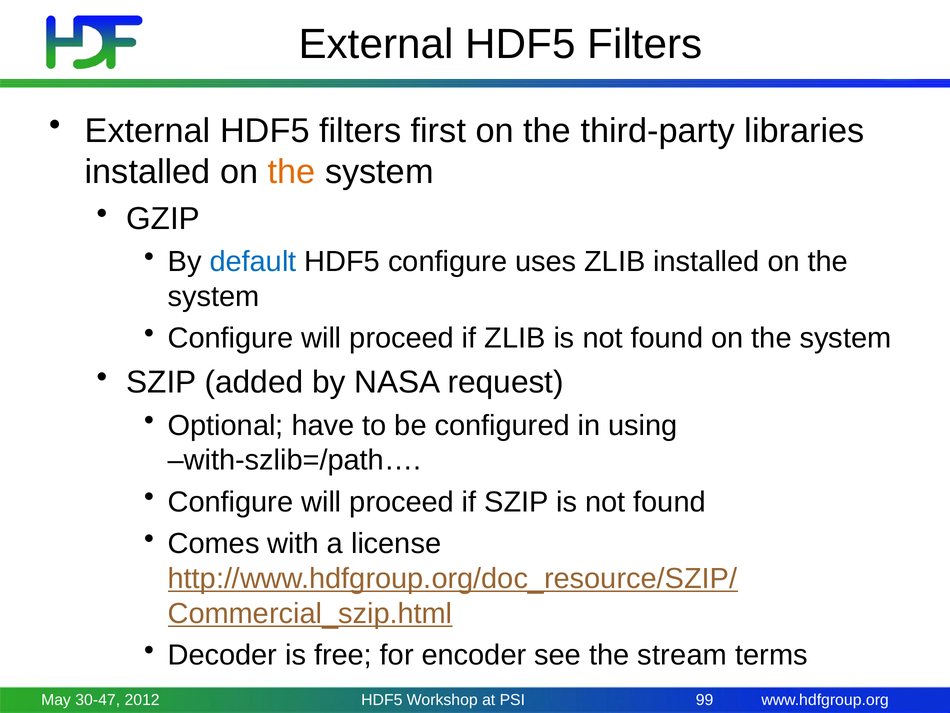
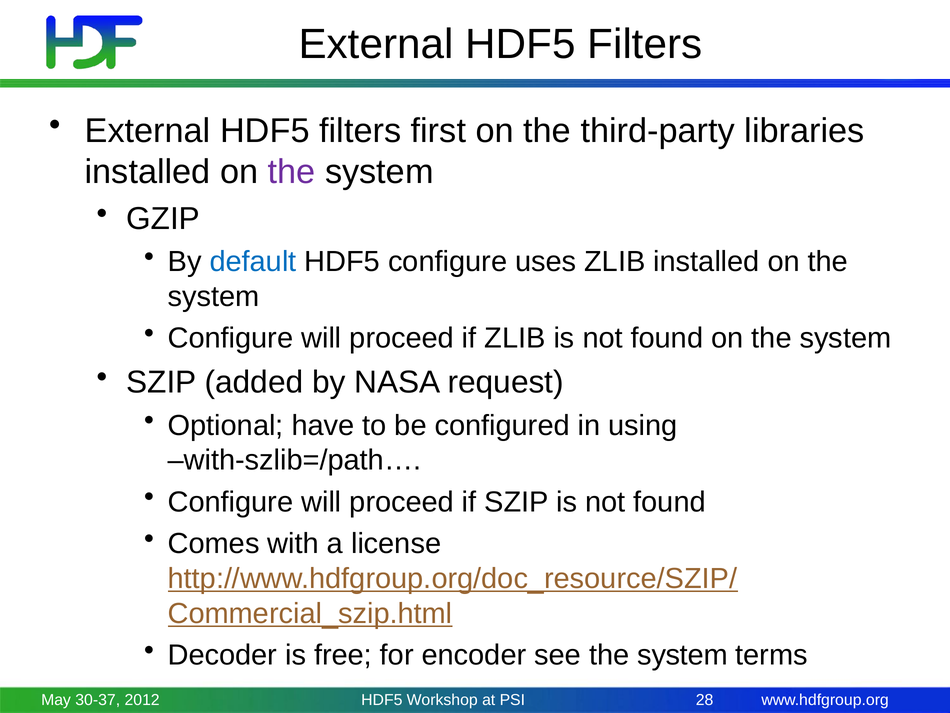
the colour: orange -> purple (292, 172)
see the stream: stream -> system (683, 655)
30-47: 30-47 -> 30-37 (98, 699)
99: 99 -> 28 (705, 699)
